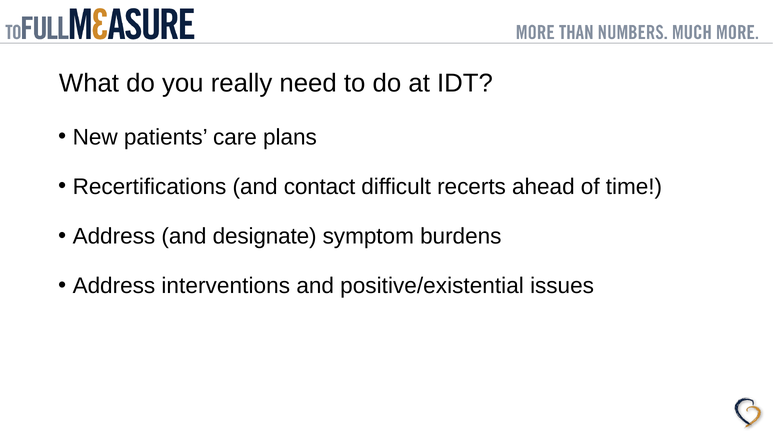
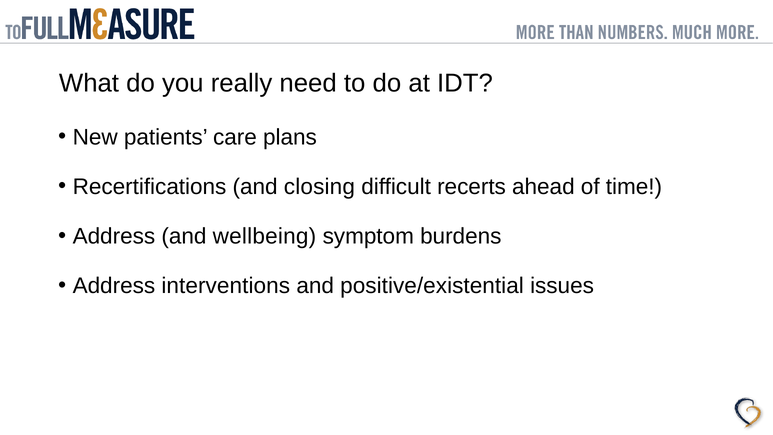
contact: contact -> closing (319, 187)
designate: designate -> wellbeing (264, 236)
